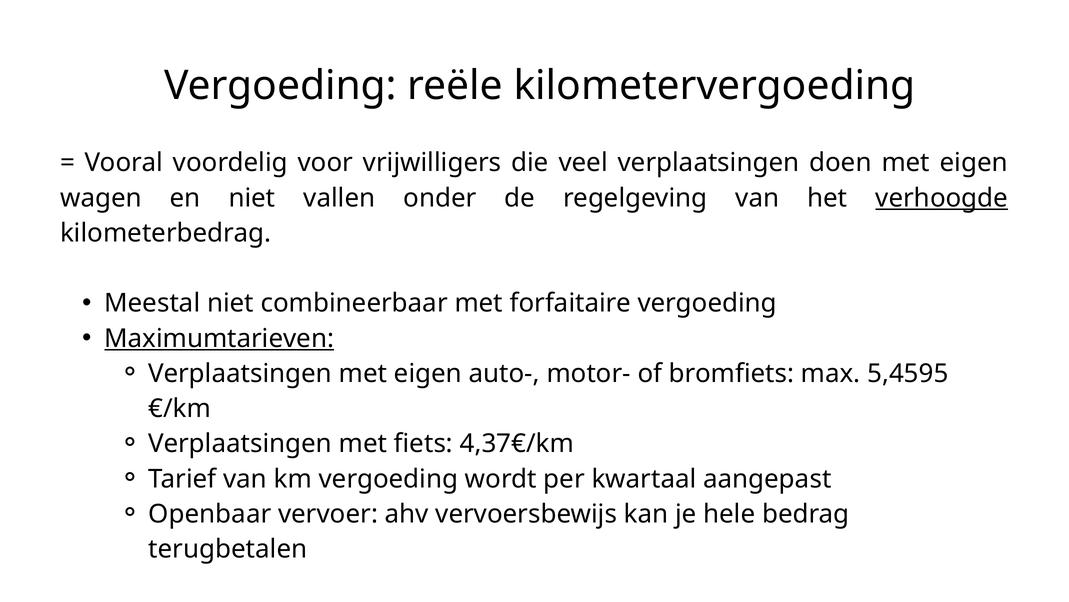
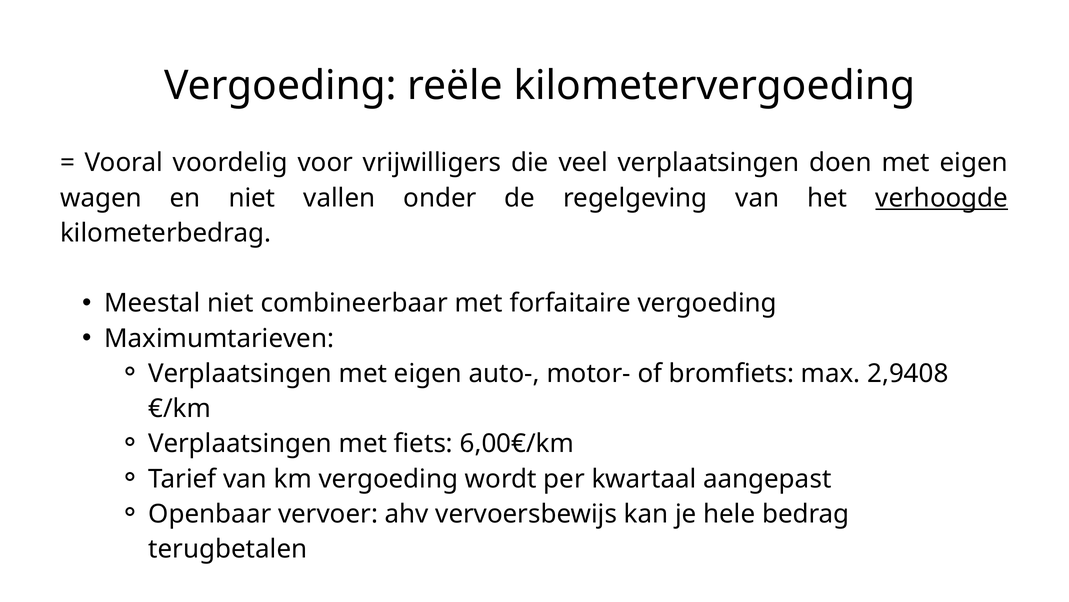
Maximumtarieven underline: present -> none (219, 338)
5,4595: 5,4595 -> 2,9408 (908, 373)
4,37€/km: 4,37€/km -> 6,00€/km (517, 443)
